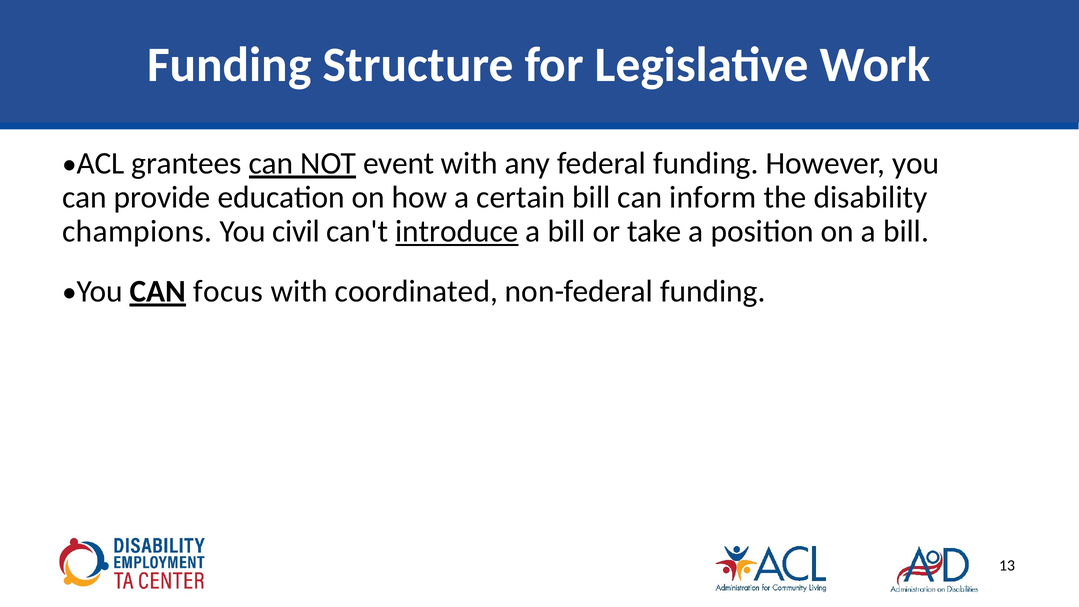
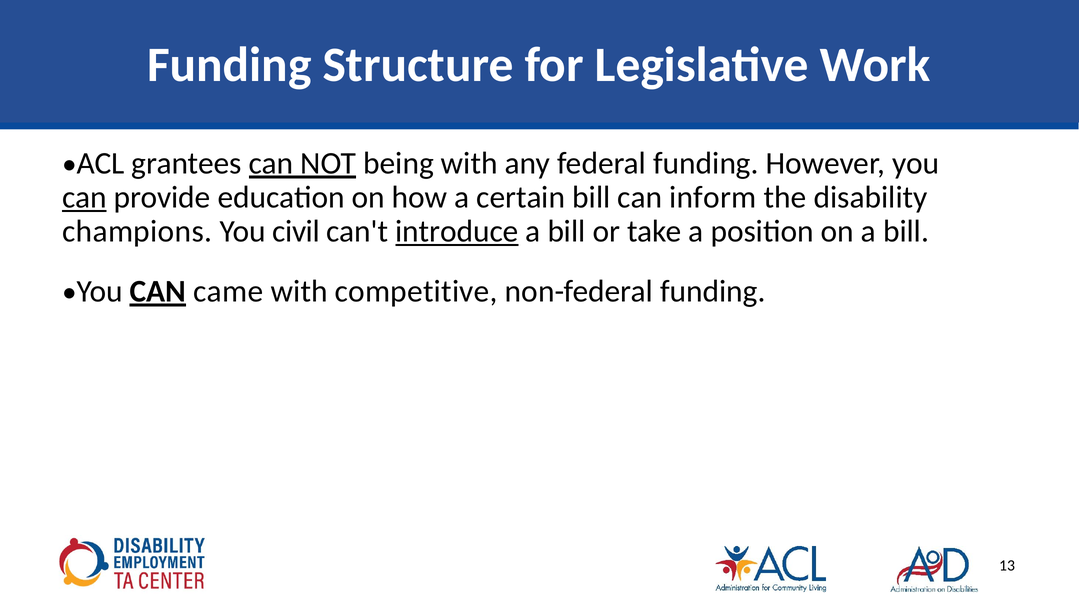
event: event -> being (398, 163)
can underline: none -> present (84, 197)
focus: focus -> came (228, 291)
coordinated: coordinated -> competitive (416, 291)
